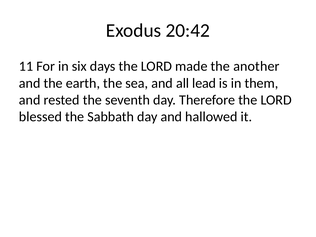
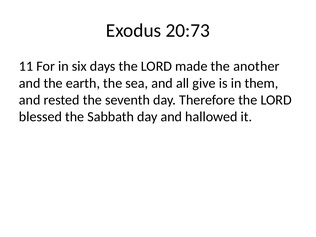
20:42: 20:42 -> 20:73 (188, 31)
lead: lead -> give (204, 83)
